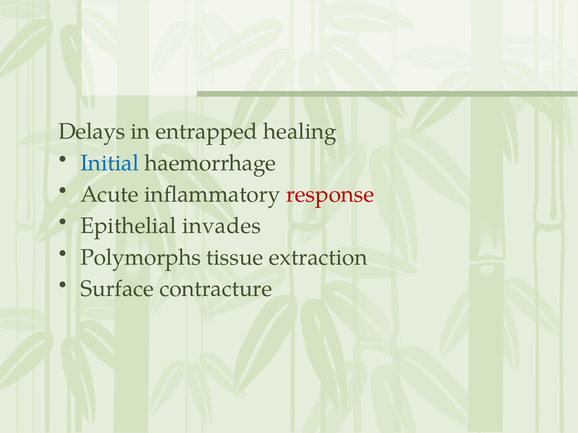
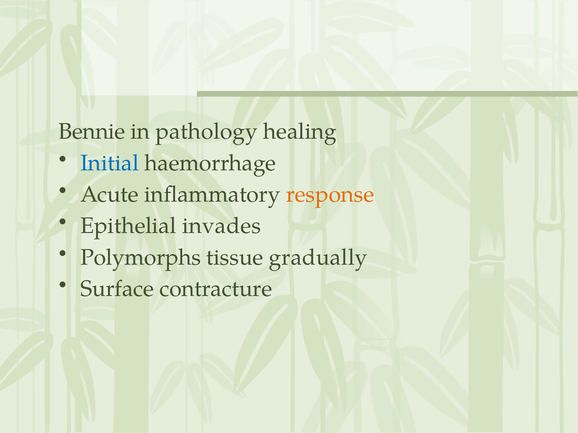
Delays: Delays -> Bennie (92, 132)
entrapped: entrapped -> pathology (207, 132)
response colour: red -> orange (330, 195)
extraction: extraction -> gradually (318, 258)
